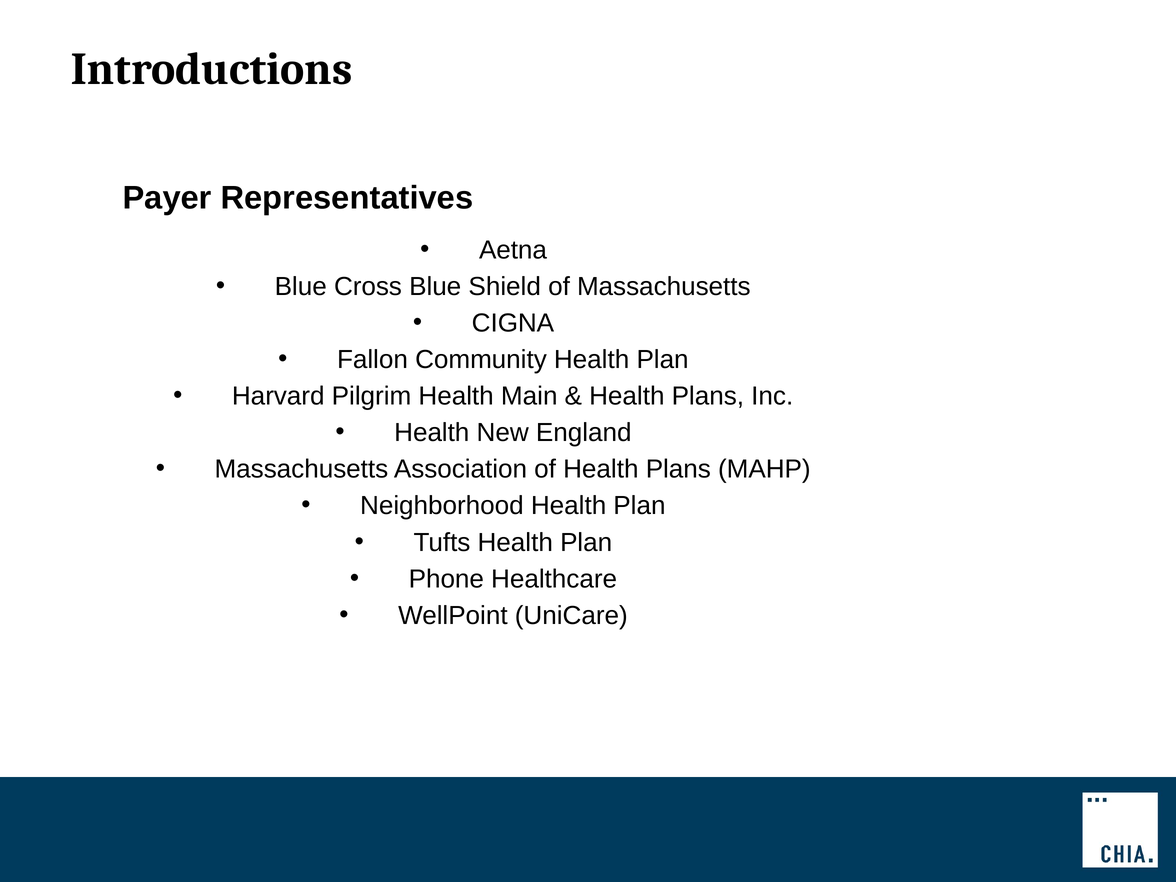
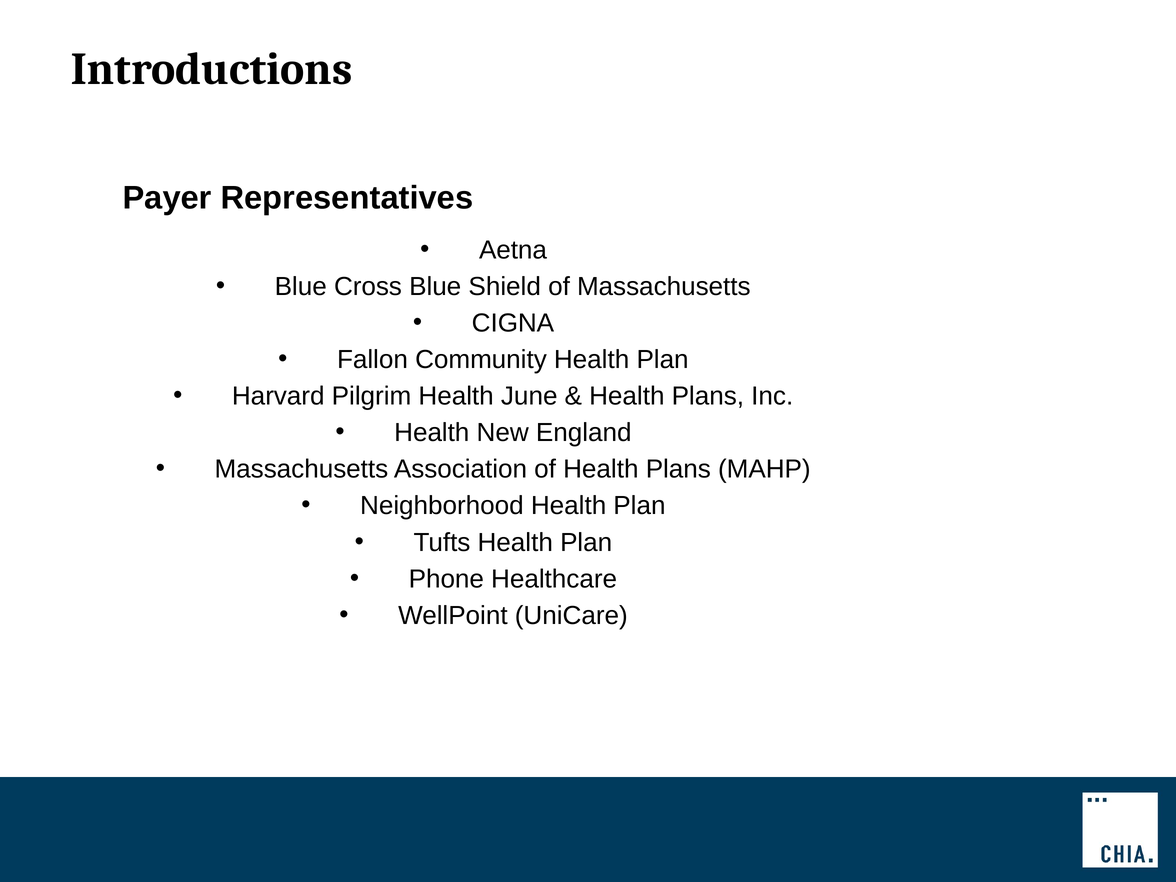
Main: Main -> June (529, 396)
